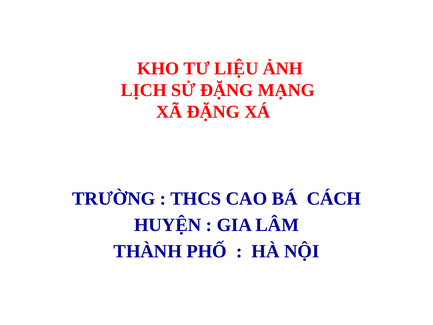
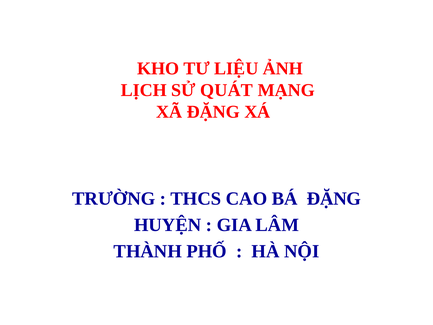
SỬ ĐẶNG: ĐẶNG -> QUÁT (227, 90)
BÁ CÁCH: CÁCH -> ĐẶNG (334, 199)
